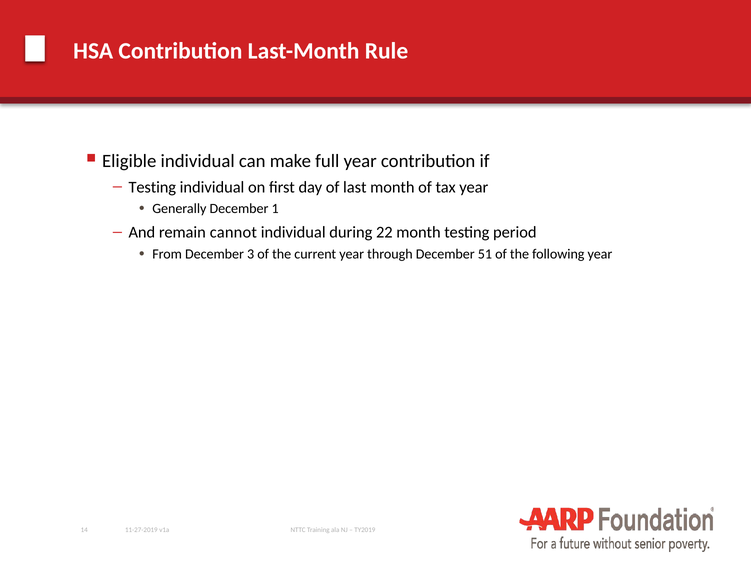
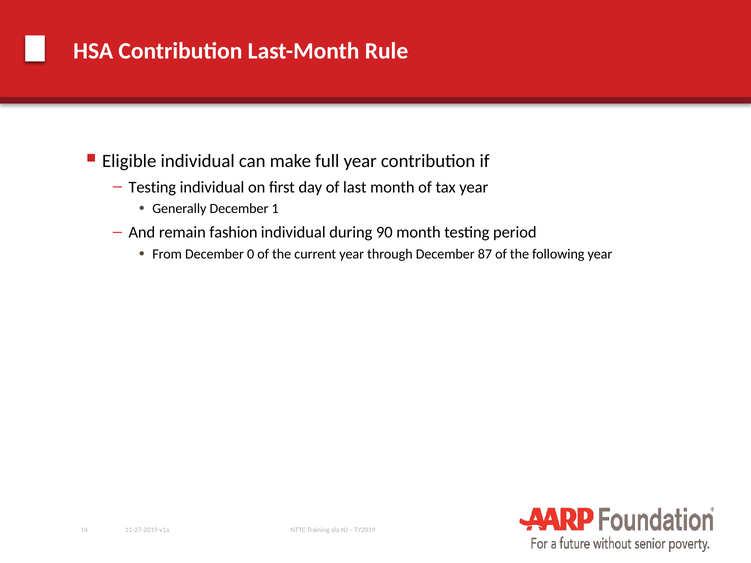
cannot: cannot -> fashion (233, 233)
22: 22 -> 90 (384, 233)
3: 3 -> 0 (251, 254)
51: 51 -> 87 (485, 254)
